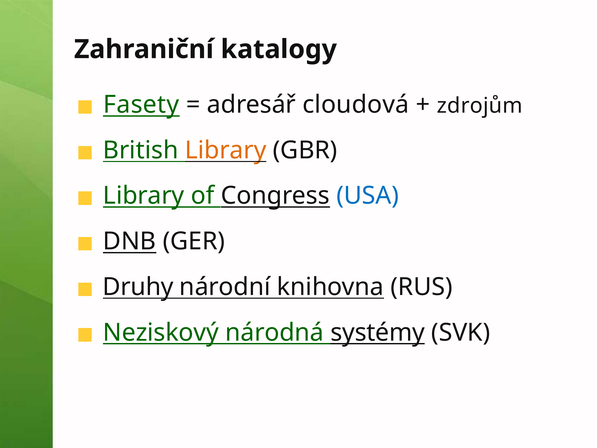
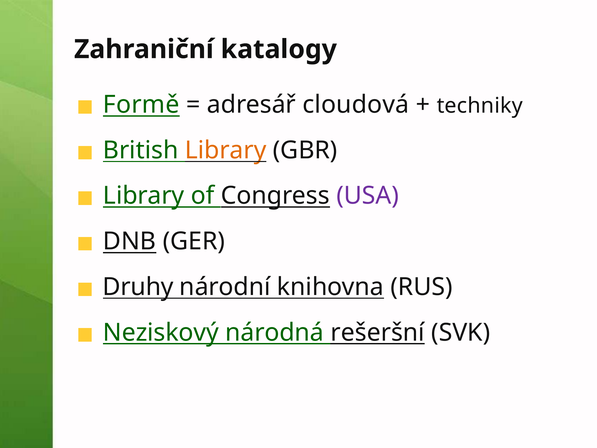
Fasety: Fasety -> Formě (141, 105)
zdrojům: zdrojům -> techniky (480, 106)
USA colour: blue -> purple (368, 196)
systémy: systémy -> rešeršní (378, 332)
